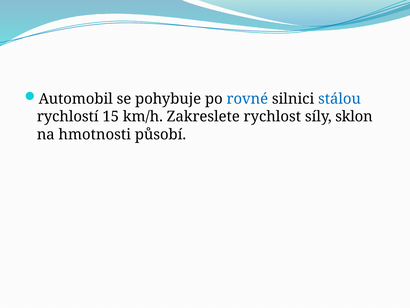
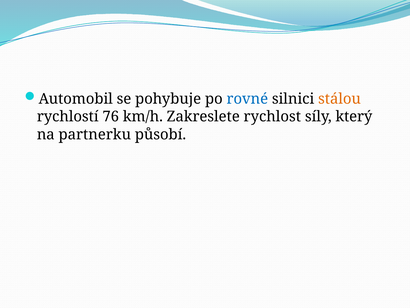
stálou colour: blue -> orange (340, 99)
15: 15 -> 76 (111, 116)
sklon: sklon -> který (354, 116)
hmotnosti: hmotnosti -> partnerku (95, 134)
